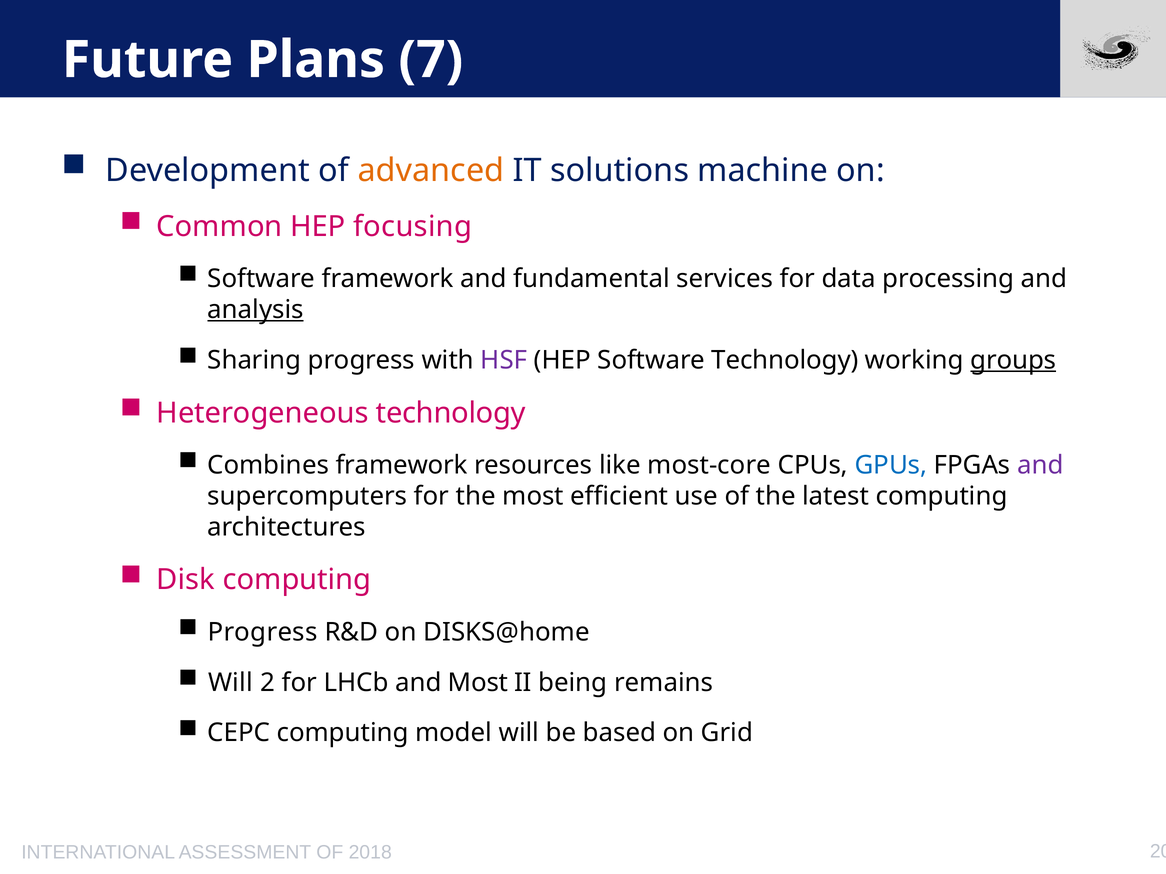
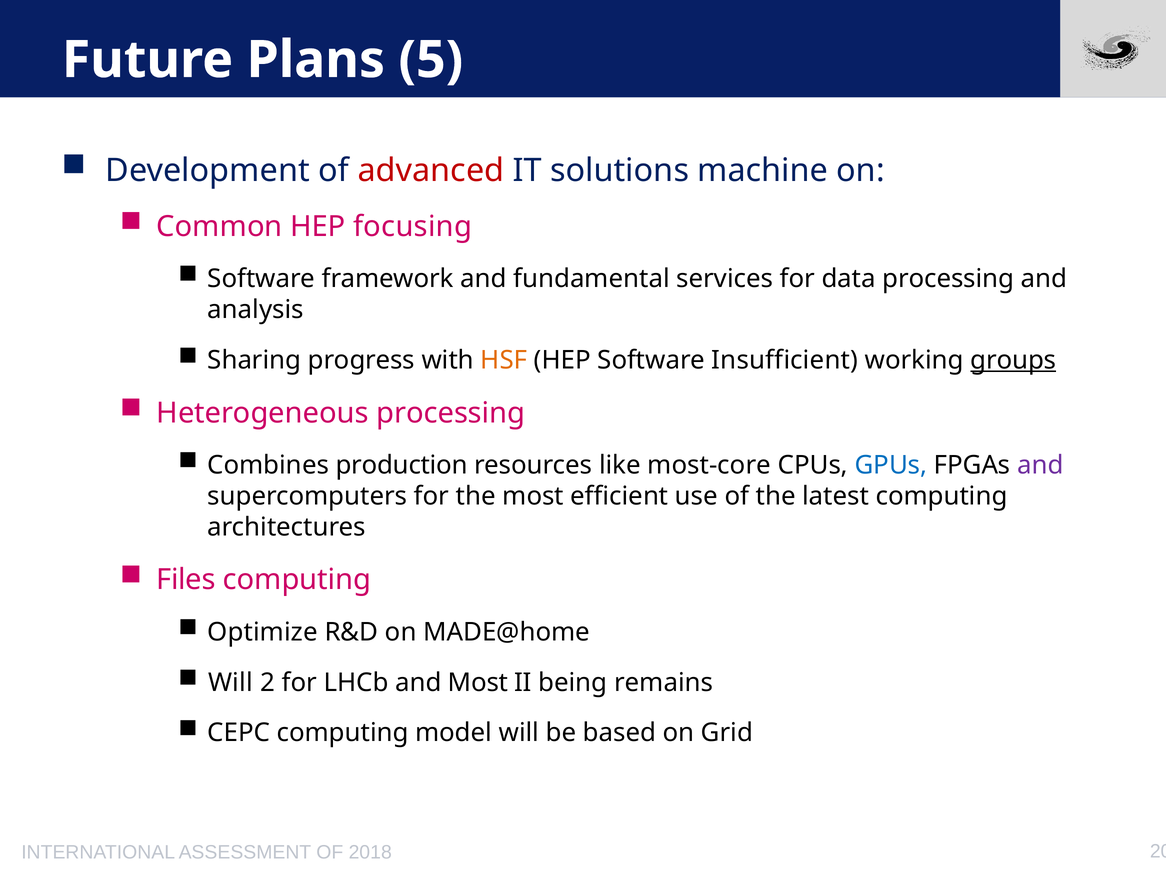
7: 7 -> 5 (431, 60)
advanced colour: orange -> red (431, 171)
analysis underline: present -> none (256, 310)
HSF colour: purple -> orange (504, 360)
Software Technology: Technology -> Insufficient (785, 360)
Heterogeneous technology: technology -> processing (451, 413)
Combines framework: framework -> production (402, 465)
Disk: Disk -> Files (186, 580)
Progress: Progress -> Optimize (263, 632)
DISKS@home: DISKS@home -> MADE@home (507, 632)
